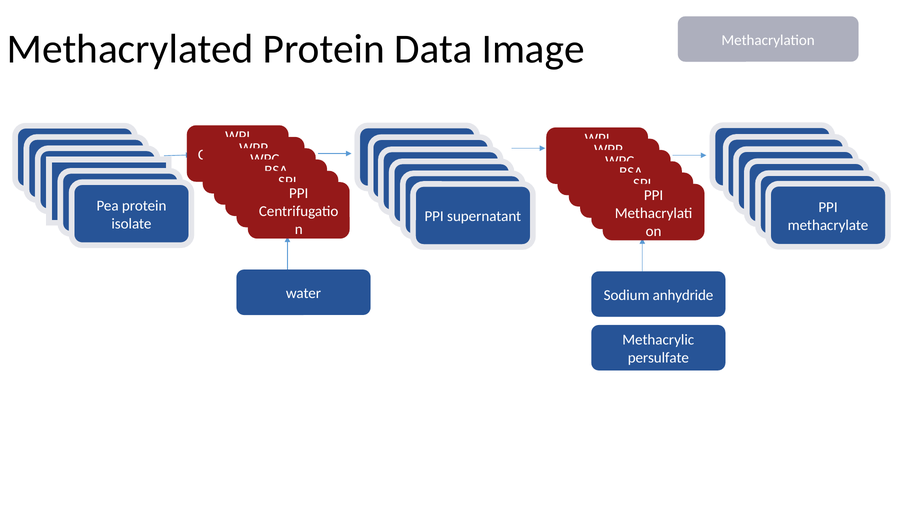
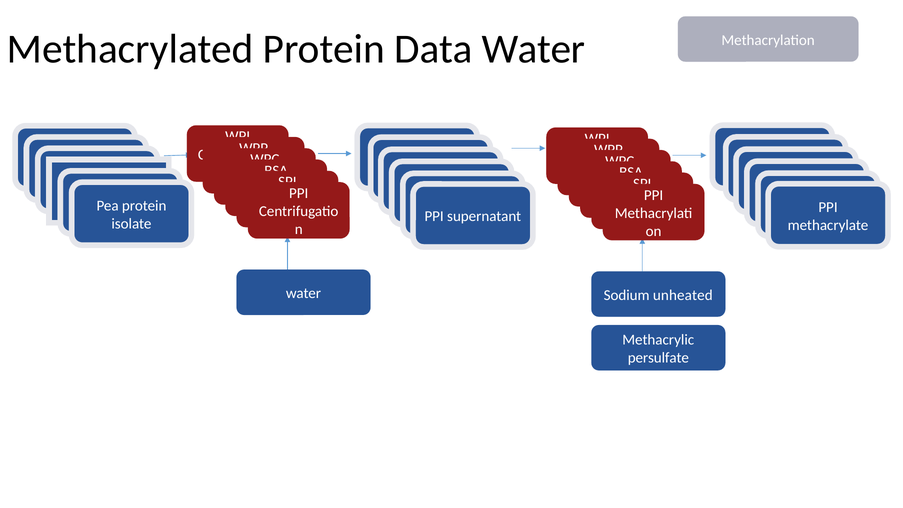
Data Image: Image -> Water (533, 49)
anhydride: anhydride -> unheated (683, 295)
